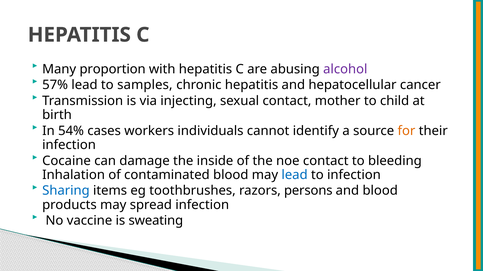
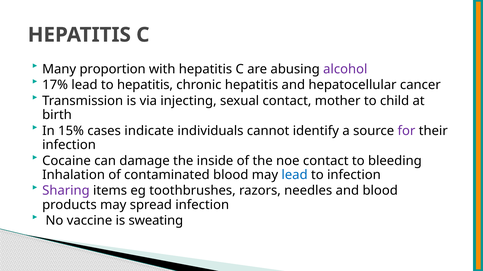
57%: 57% -> 17% (55, 85)
to samples: samples -> hepatitis (145, 85)
54%: 54% -> 15% (71, 131)
workers: workers -> indicate (149, 131)
for colour: orange -> purple (406, 131)
Sharing colour: blue -> purple (66, 191)
persons: persons -> needles (308, 191)
